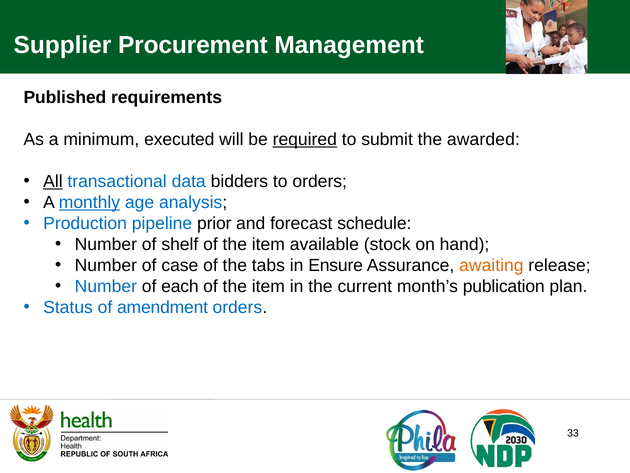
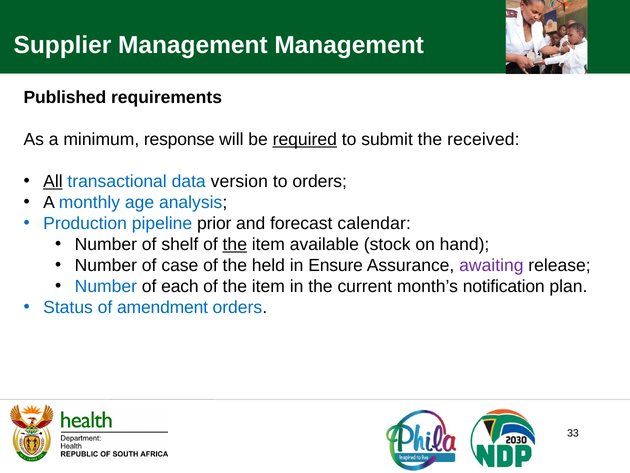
Supplier Procurement: Procurement -> Management (193, 45)
executed: executed -> response (179, 139)
awarded: awarded -> received (483, 139)
bidders: bidders -> version (239, 181)
monthly underline: present -> none (89, 202)
schedule: schedule -> calendar (374, 223)
the underline: none -> present (235, 244)
tabs: tabs -> held (268, 265)
awaiting colour: orange -> purple (491, 265)
publication: publication -> notification (504, 286)
